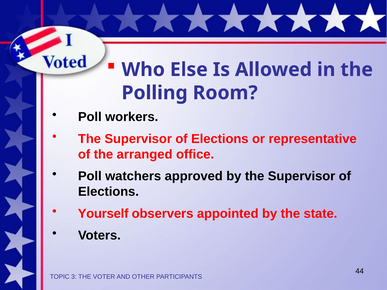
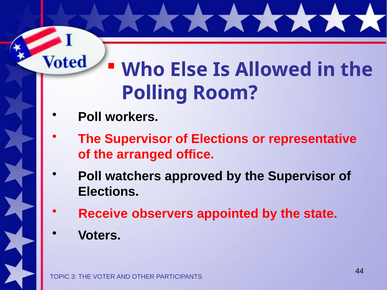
Yourself: Yourself -> Receive (103, 214)
